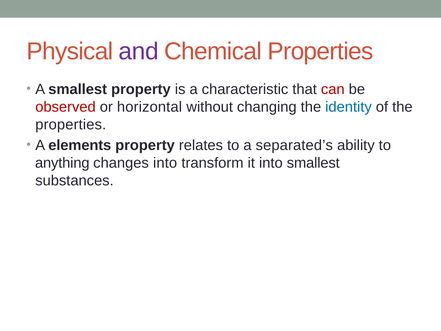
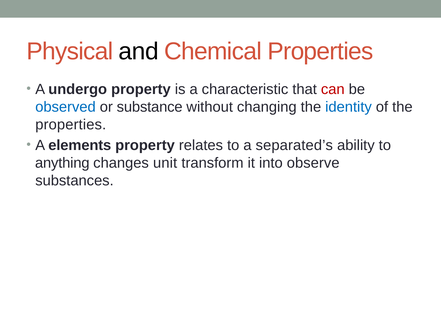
and colour: purple -> black (139, 51)
A smallest: smallest -> undergo (78, 89)
observed colour: red -> blue (66, 107)
horizontal: horizontal -> substance (150, 107)
changes into: into -> unit (165, 163)
into smallest: smallest -> observe (313, 163)
